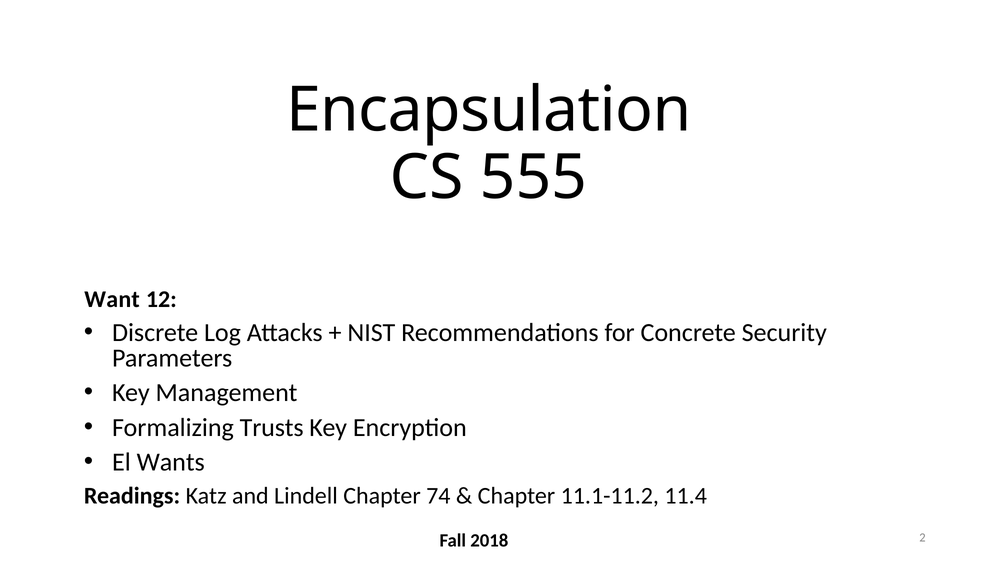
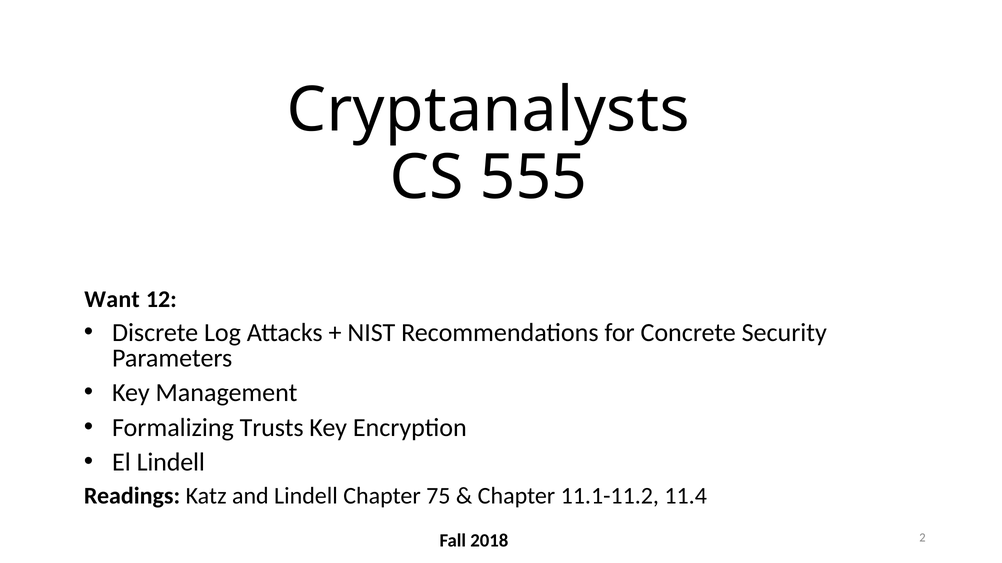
Encapsulation: Encapsulation -> Cryptanalysts (488, 110)
El Wants: Wants -> Lindell (171, 463)
74: 74 -> 75 (438, 497)
